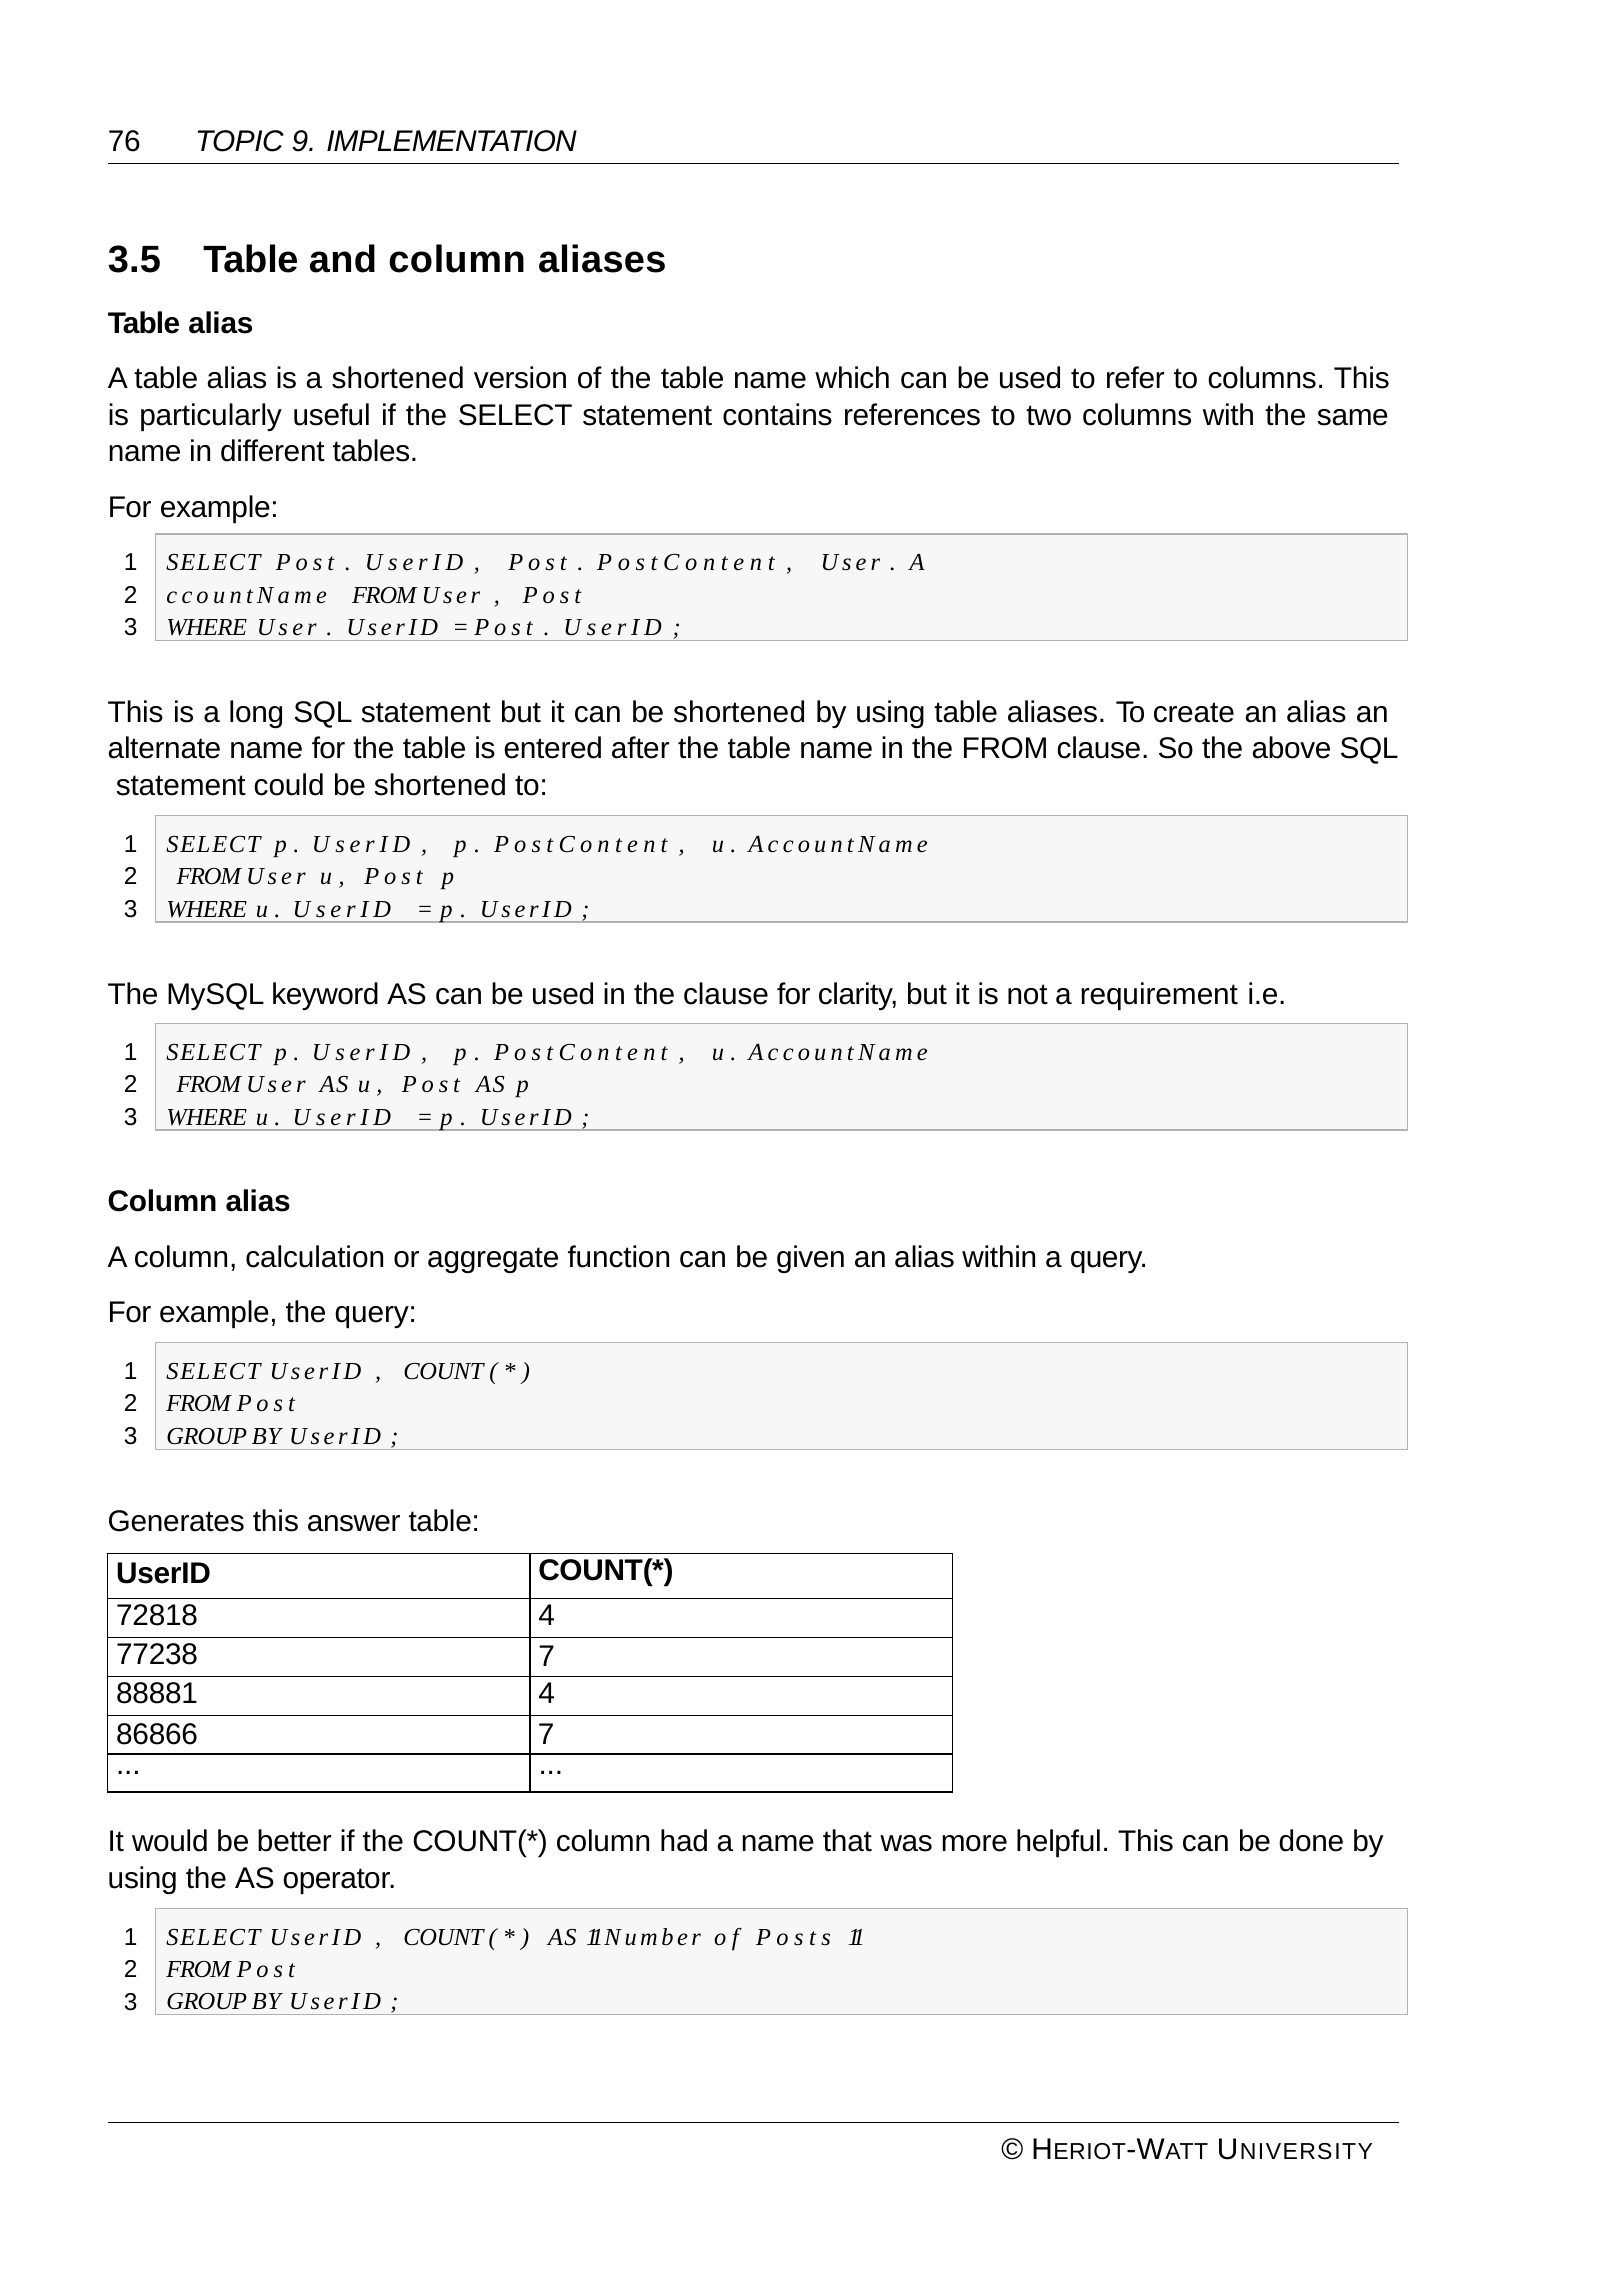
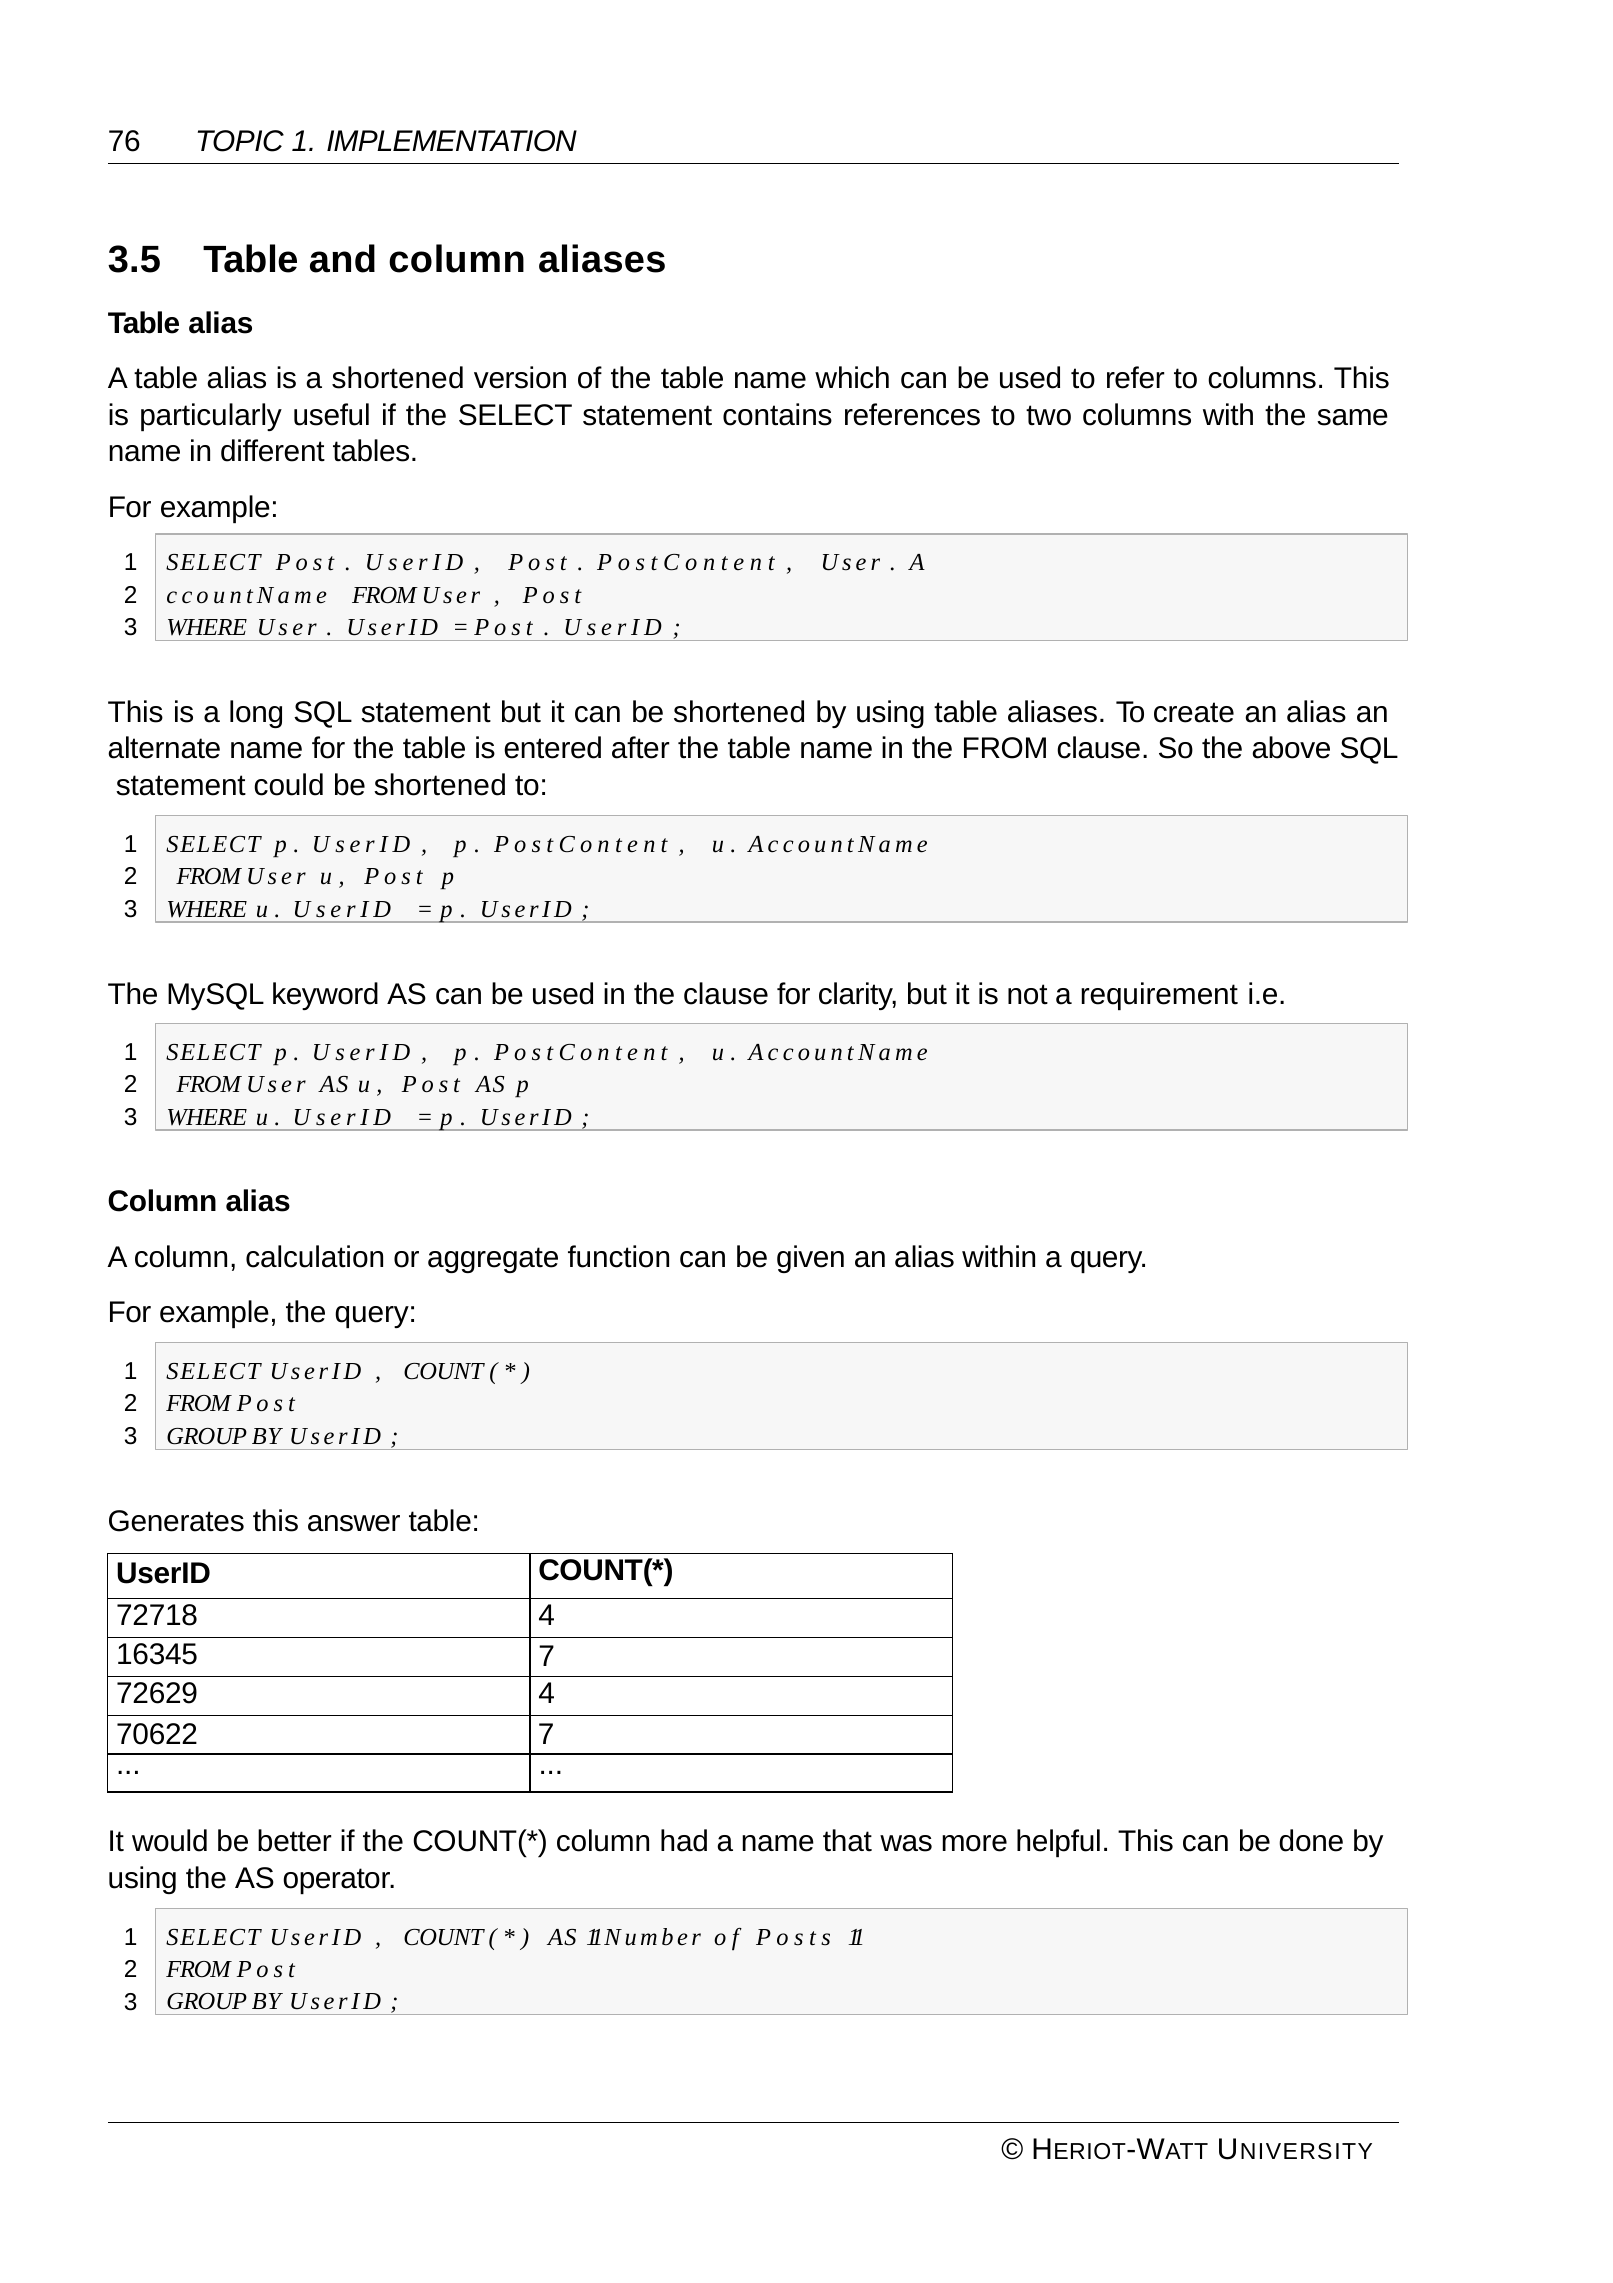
TOPIC 9: 9 -> 1 (304, 142)
72818: 72818 -> 72718 (157, 1615)
77238: 77238 -> 16345 (157, 1654)
88881: 88881 -> 72629 (157, 1693)
86866: 86866 -> 70622 (157, 1734)
